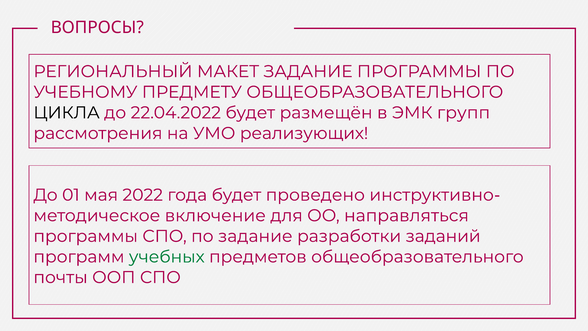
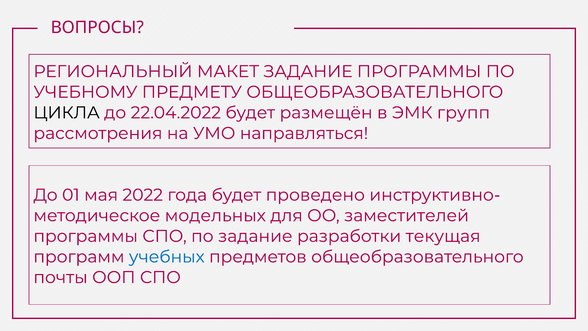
реализующих: реализующих -> направляться (304, 133)
включение: включение -> модельных (215, 215)
направляться: направляться -> заместителей (407, 215)
заданий: заданий -> текущая (443, 236)
учебных colour: green -> blue (167, 257)
